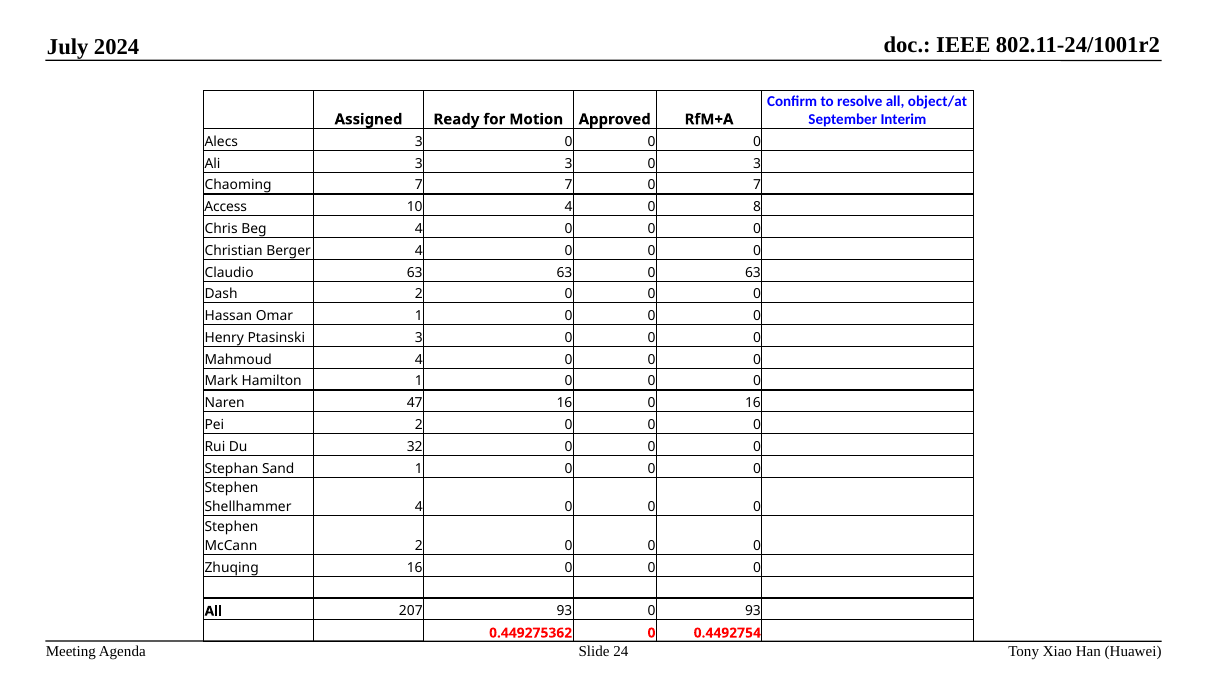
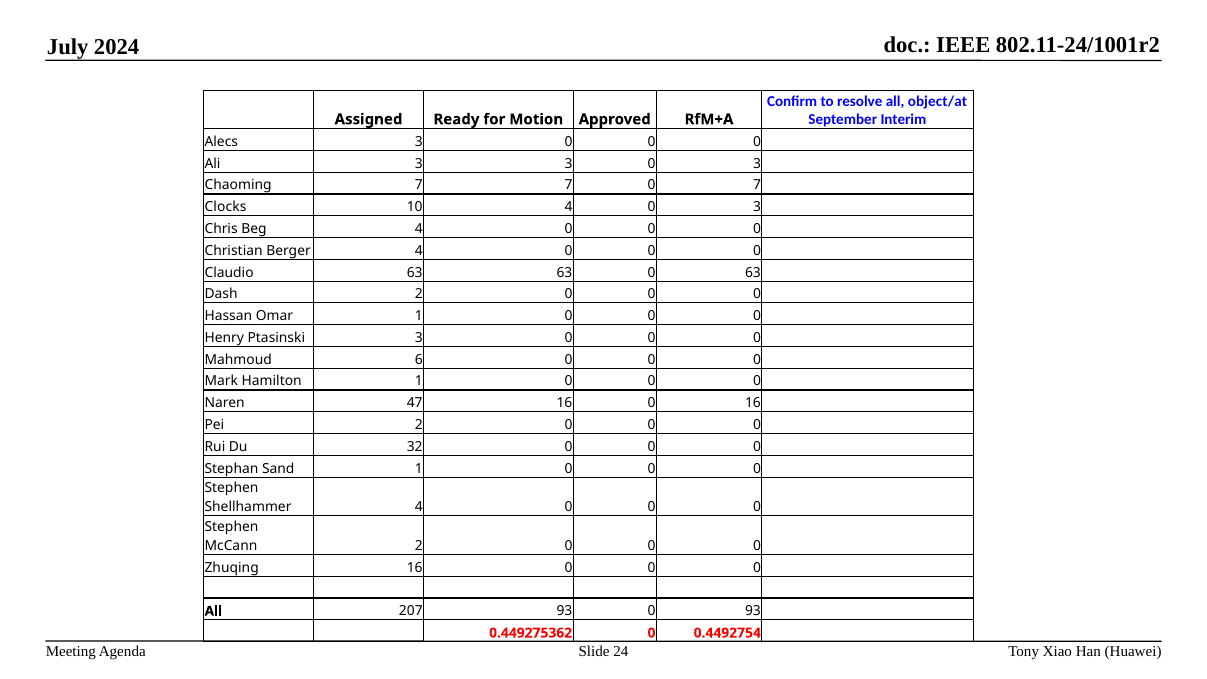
Access: Access -> Clocks (226, 207)
4 0 8: 8 -> 3 (757, 207)
Mahmoud 4: 4 -> 6 (419, 360)
